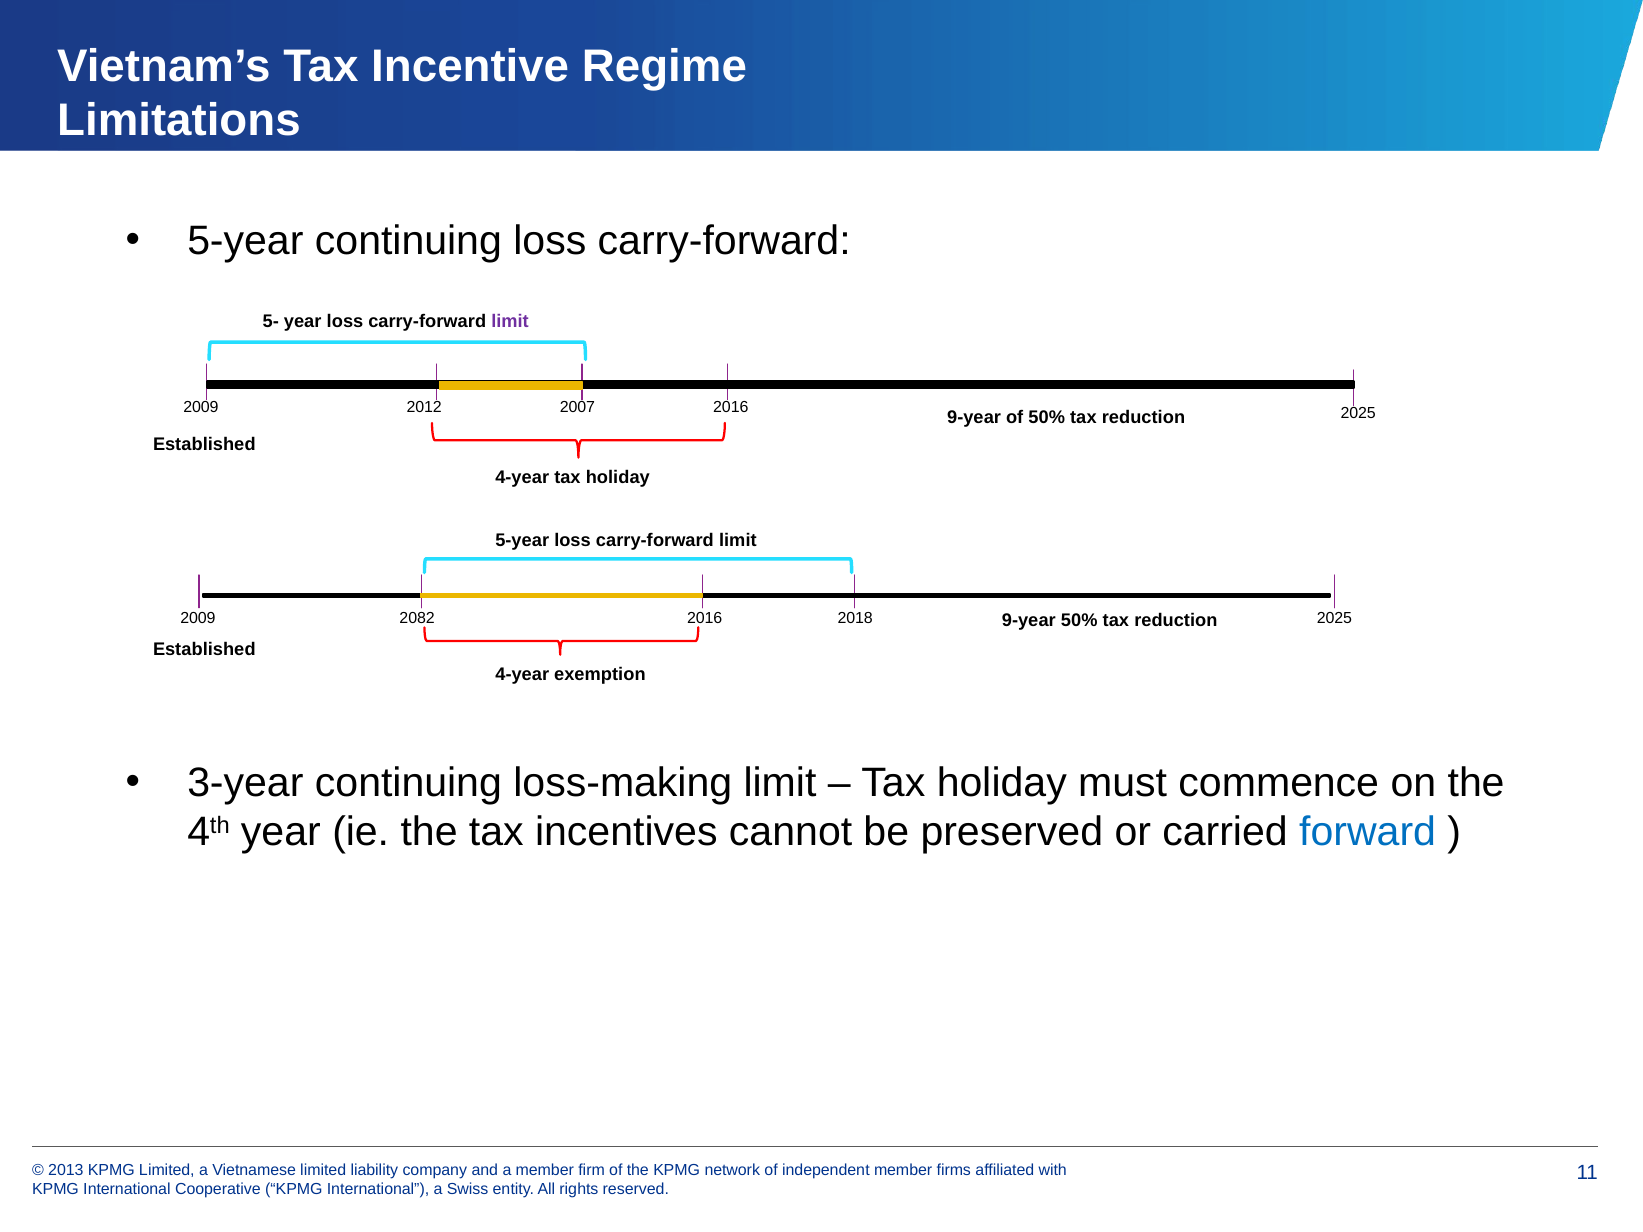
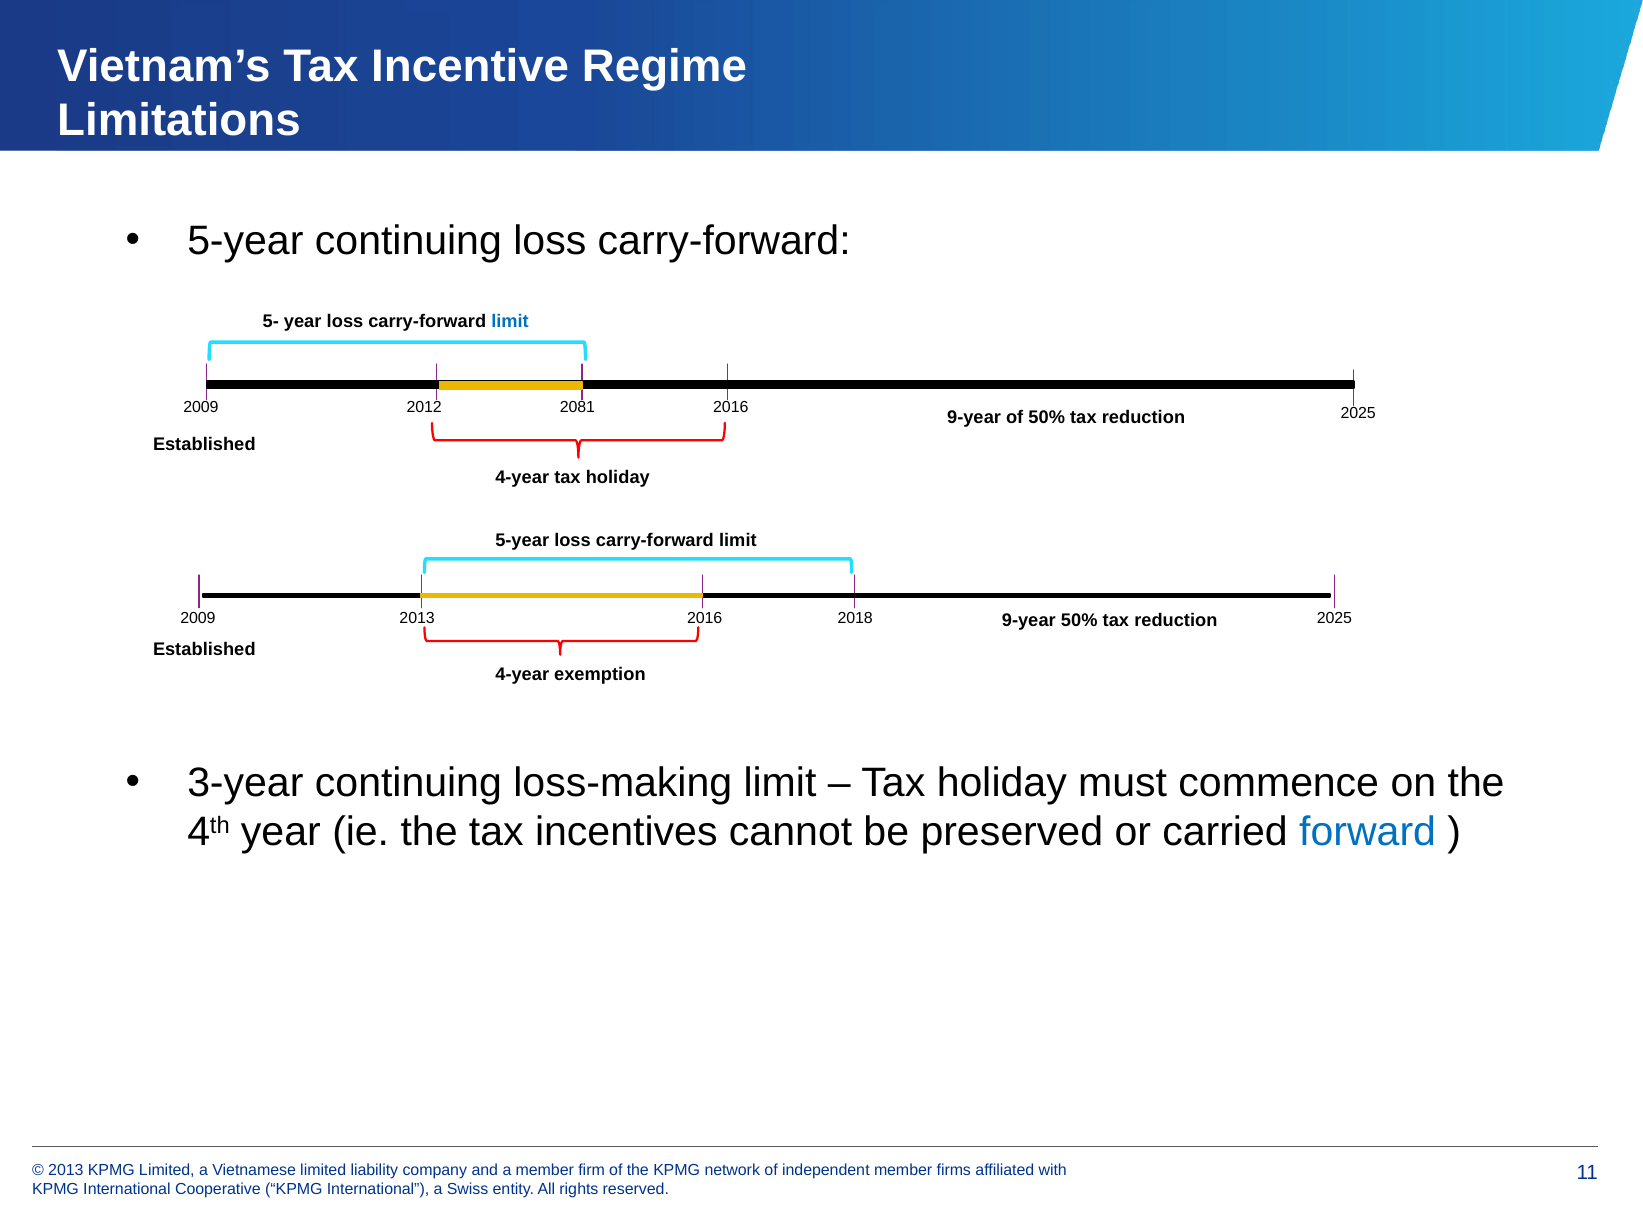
limit colour: purple -> blue (510, 321)
2007: 2007 -> 2081 (577, 407)
2082: 2082 -> 2013 (417, 619)
